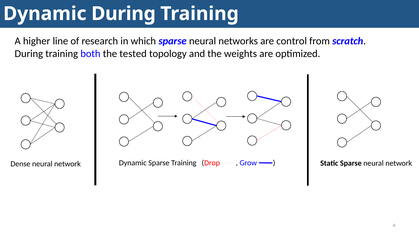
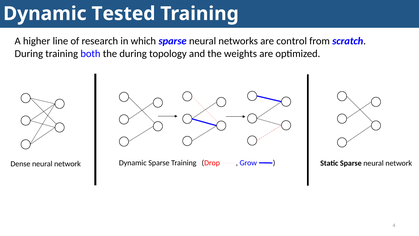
Dynamic During: During -> Tested (123, 14)
the tested: tested -> during (133, 54)
